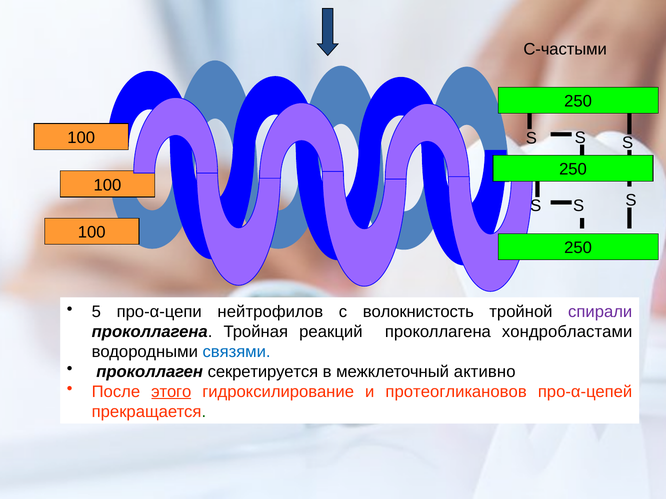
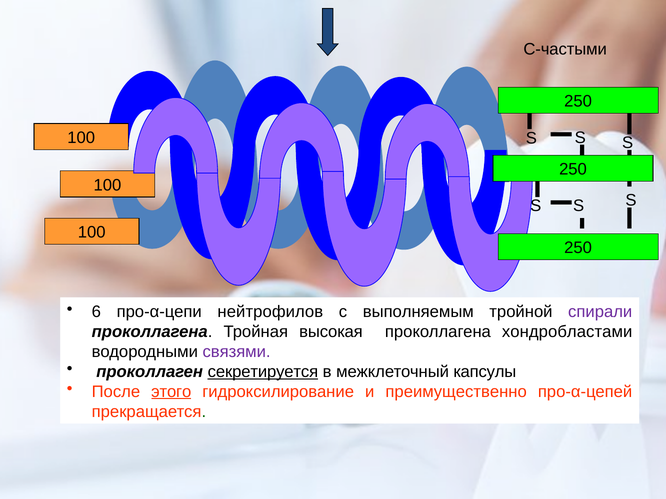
5: 5 -> 6 (96, 312)
волокнистость: волокнистость -> выполняемым (418, 312)
реакций: реакций -> высокая (331, 332)
связями colour: blue -> purple (237, 352)
секретируется underline: none -> present (263, 372)
активно: активно -> капсулы (485, 372)
протеогликановов: протеогликановов -> преимущественно (456, 392)
